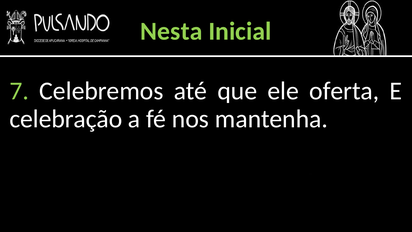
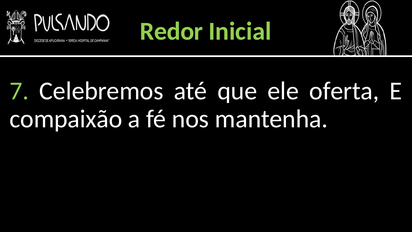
Nesta: Nesta -> Redor (171, 31)
celebração: celebração -> compaixão (66, 119)
